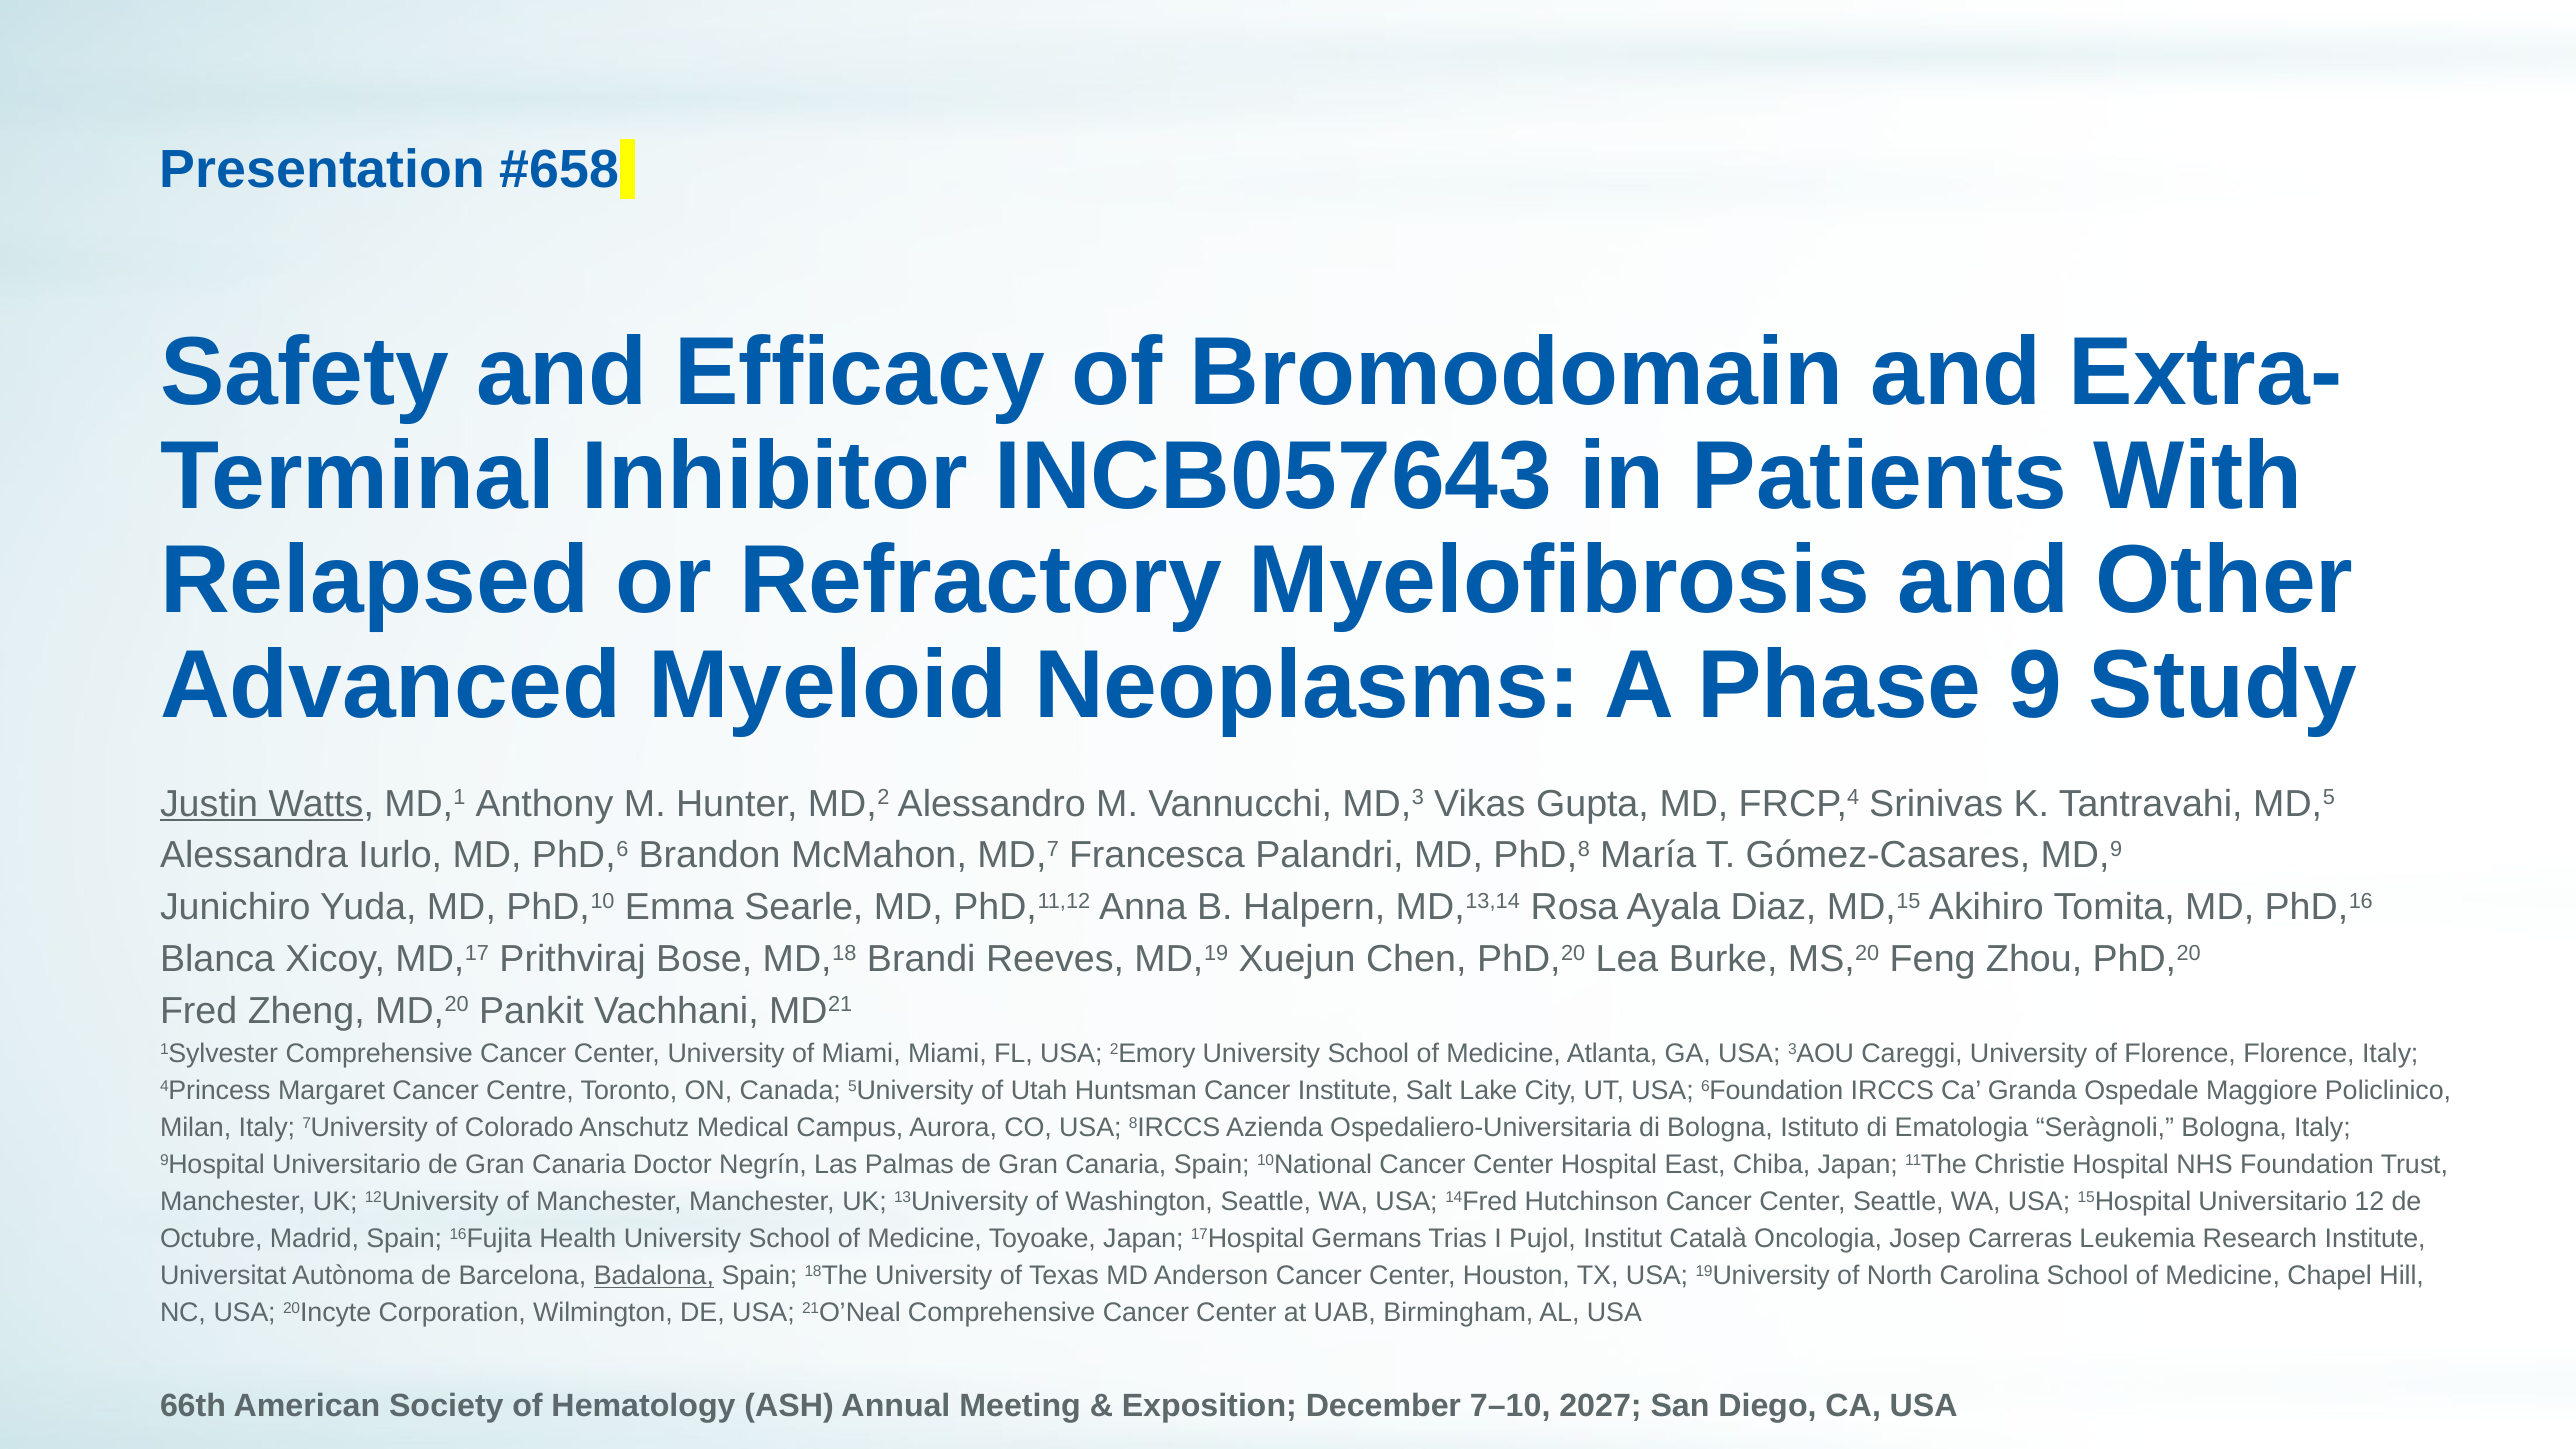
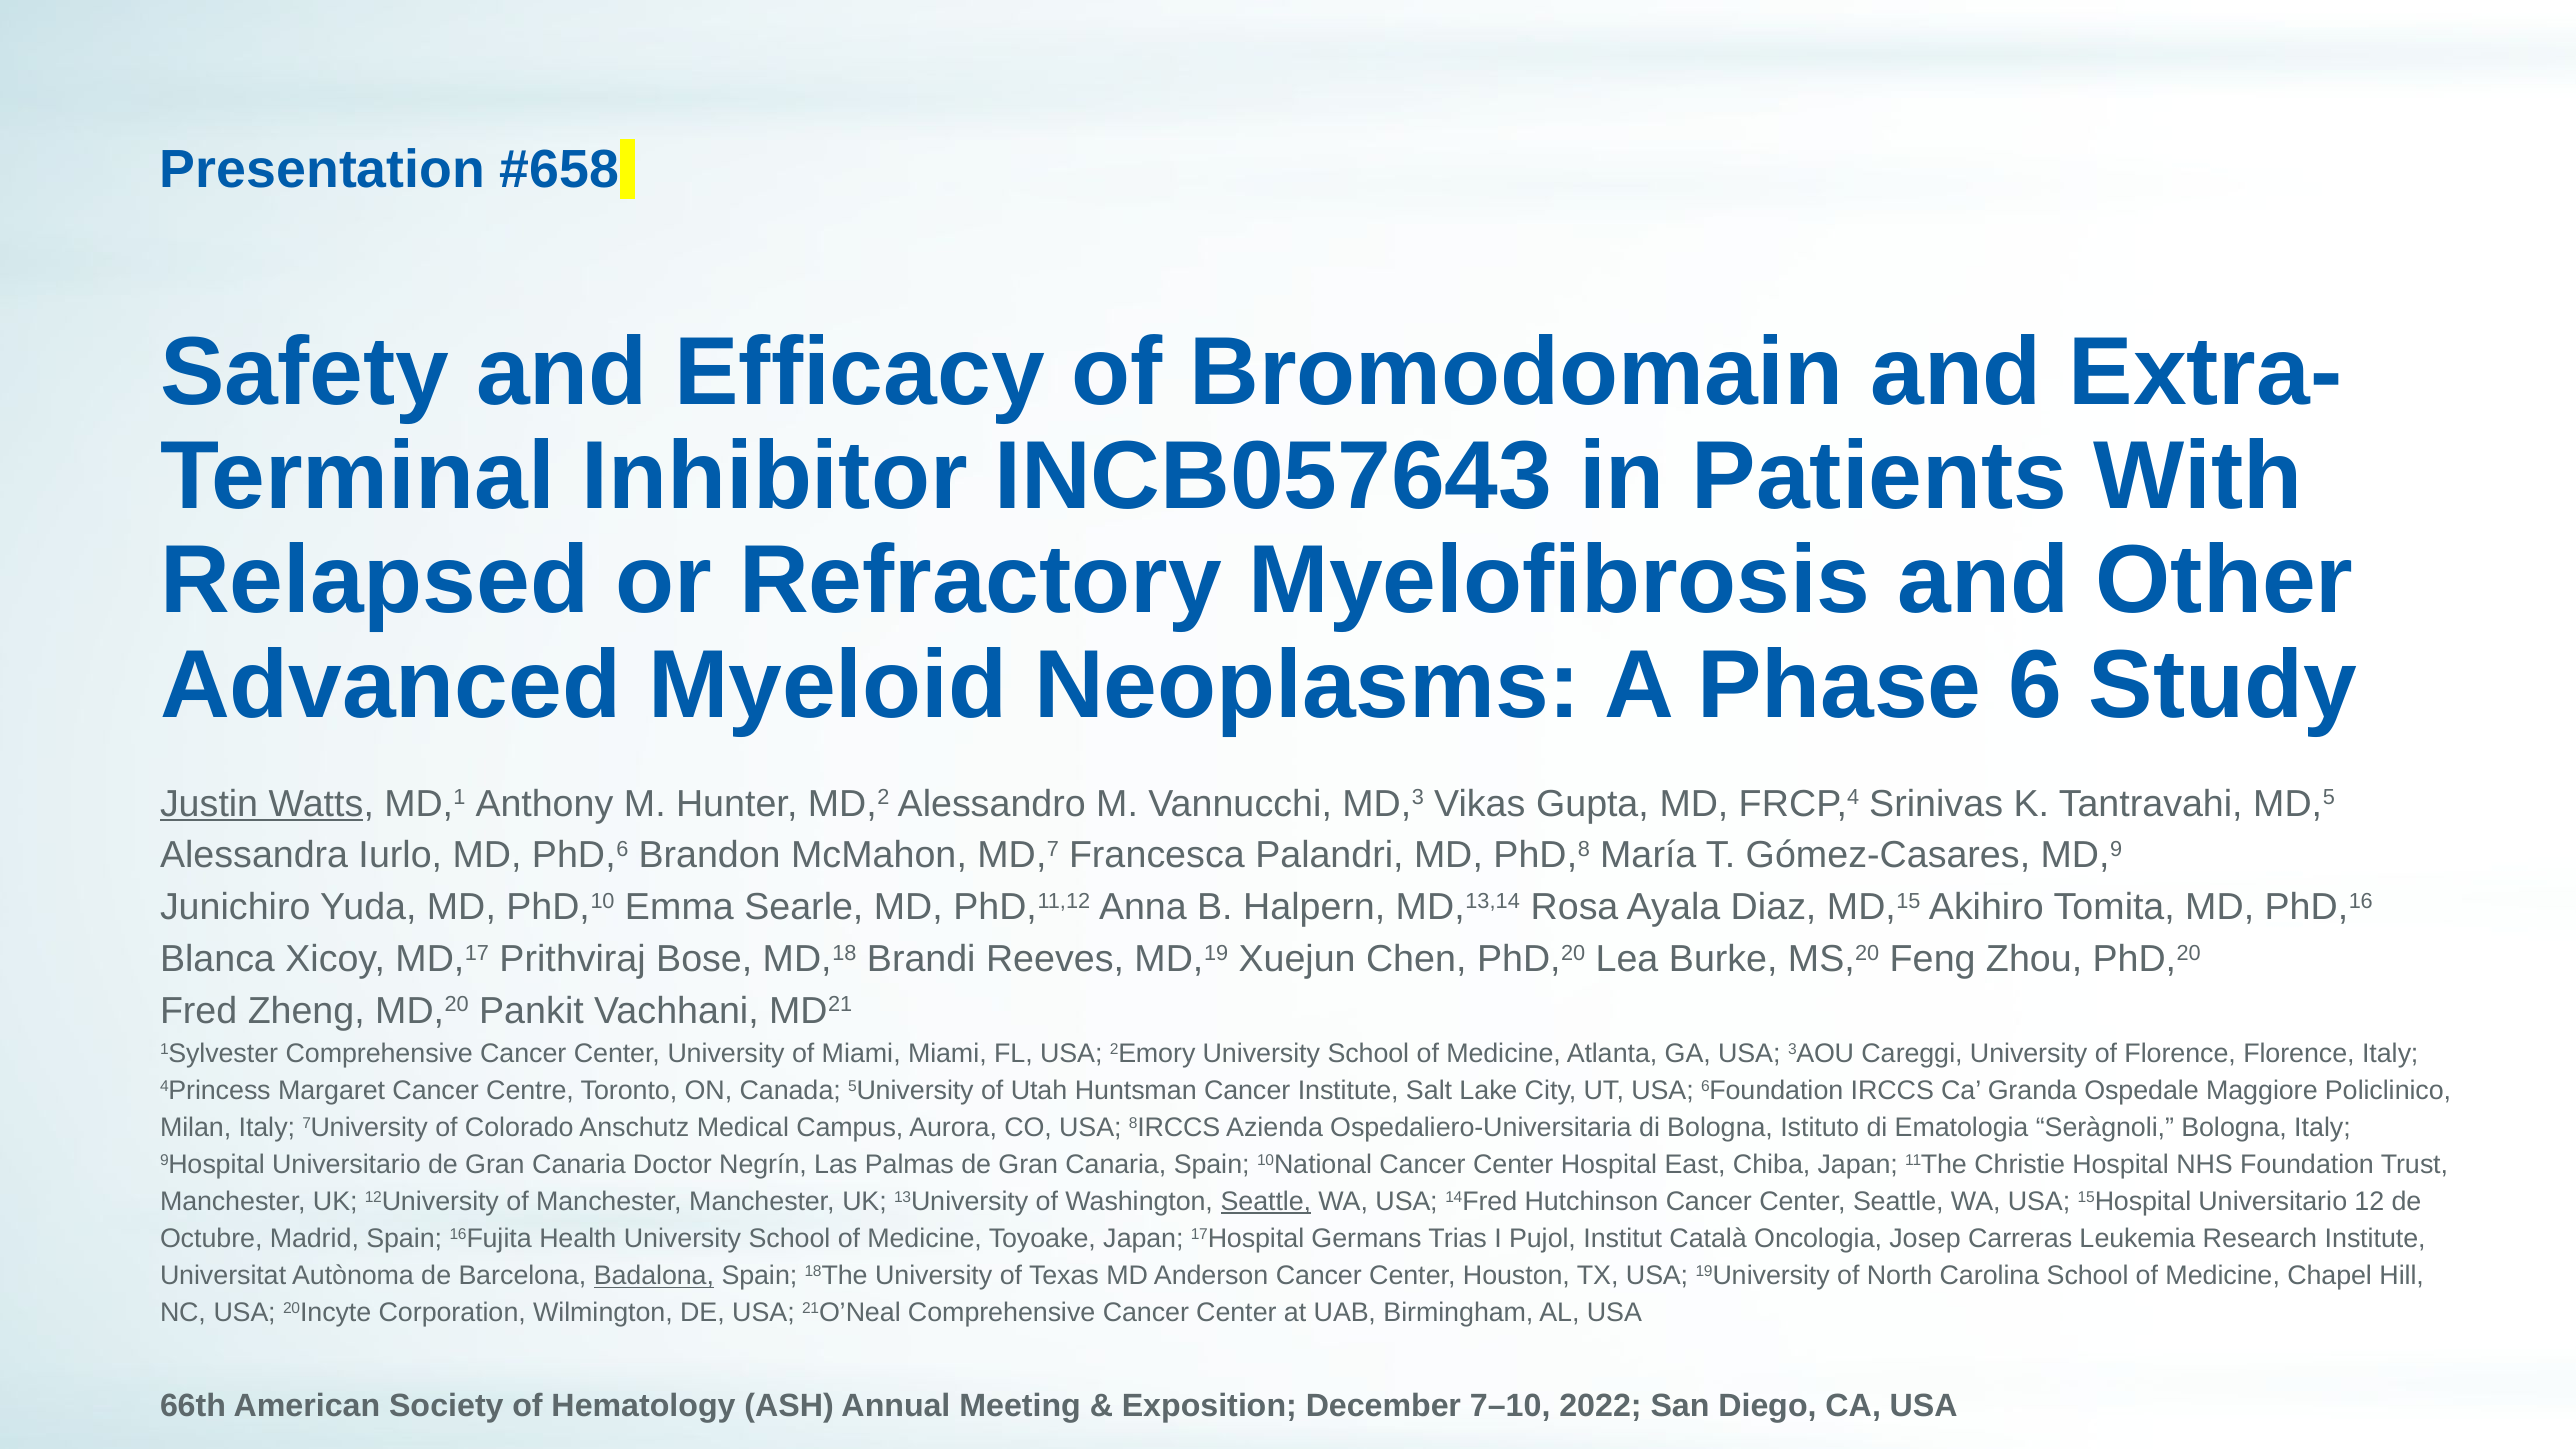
9: 9 -> 6 (2035, 685)
Seattle underline: none -> present (1266, 1202)
2027: 2027 -> 2022 (1600, 1406)
